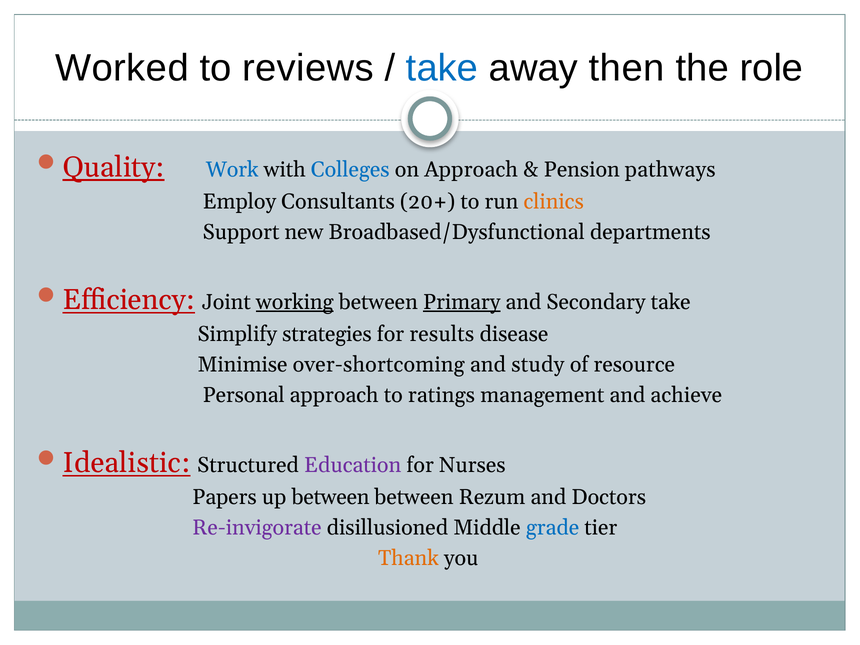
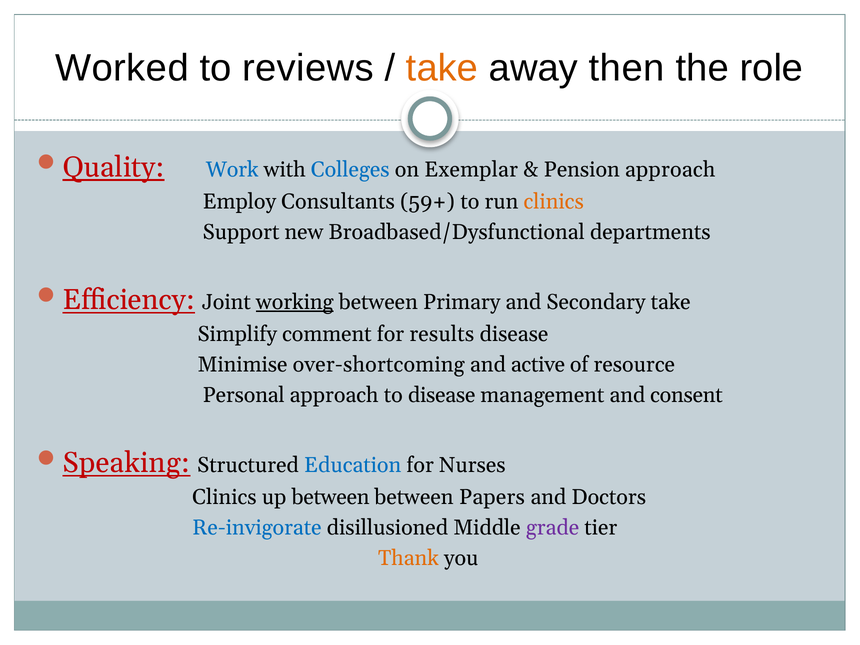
take colour: blue -> orange (442, 68)
on Approach: Approach -> Exemplar (471, 169)
Pension pathways: pathways -> approach (670, 169)
20+: 20+ -> 59+ (427, 201)
Primary underline: present -> none (462, 302)
strategies: strategies -> comment (327, 334)
study: study -> active (538, 365)
to ratings: ratings -> disease (442, 395)
achieve: achieve -> consent (686, 395)
Idealistic: Idealistic -> Speaking (126, 463)
Education colour: purple -> blue (353, 465)
Papers: Papers -> Clinics (224, 497)
Rezum: Rezum -> Papers (492, 497)
Re-invigorate colour: purple -> blue (257, 528)
grade colour: blue -> purple (553, 528)
